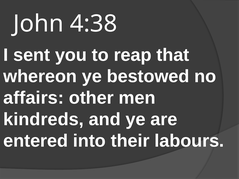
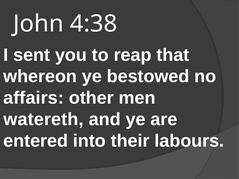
kindreds: kindreds -> watereth (43, 120)
